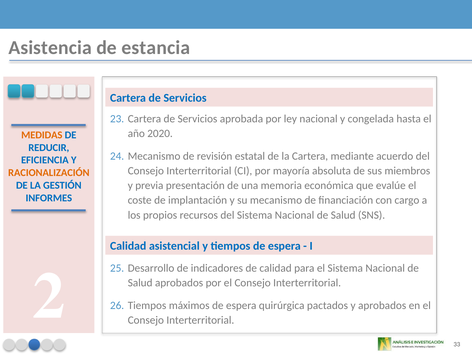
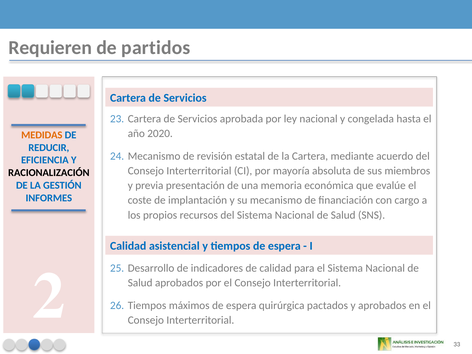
Asistencia: Asistencia -> Requieren (50, 48)
estancia: estancia -> partidos (156, 48)
RACIONALIZACIÓN colour: orange -> black (49, 173)
